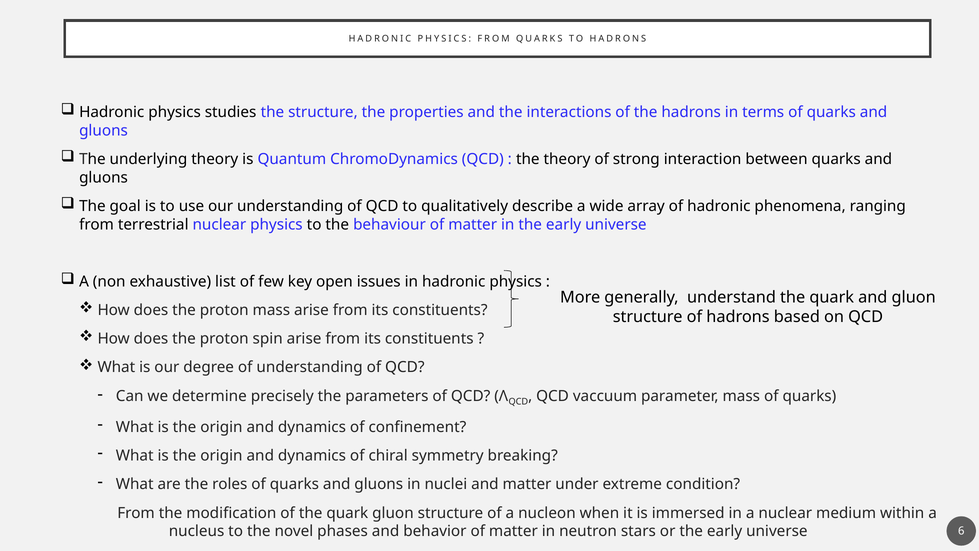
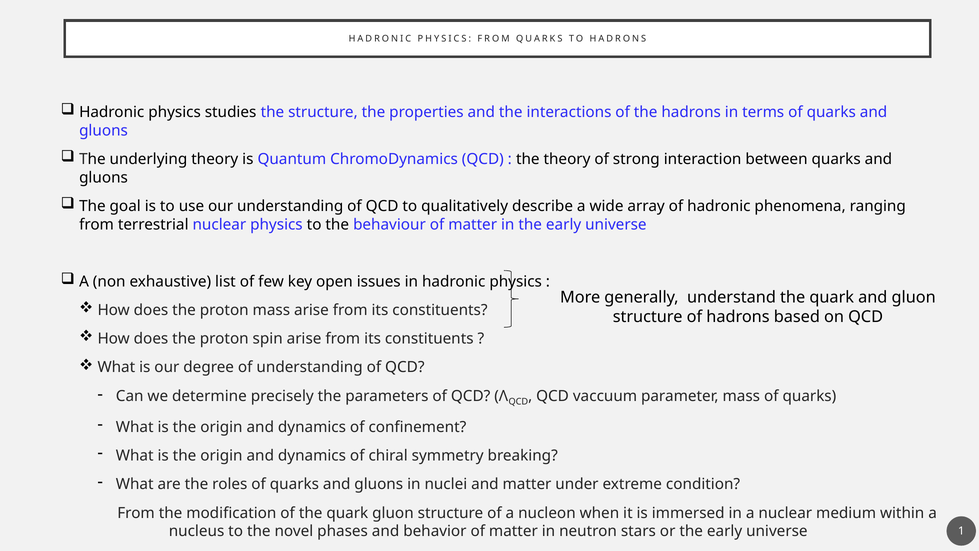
6: 6 -> 1 (961, 531)
